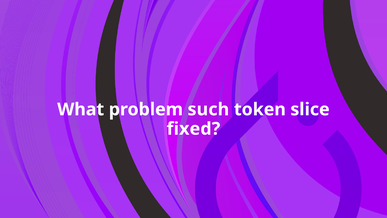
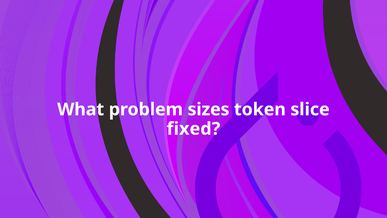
such: such -> sizes (209, 109)
